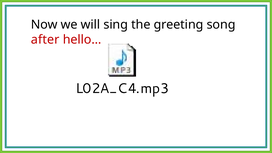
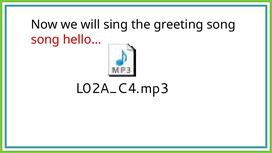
after: after -> song (45, 40)
